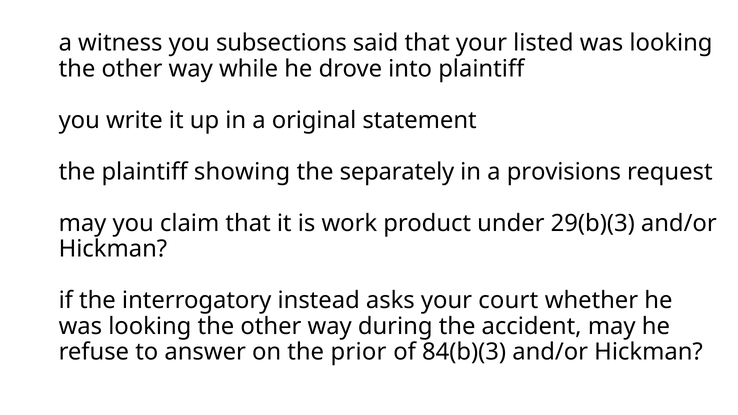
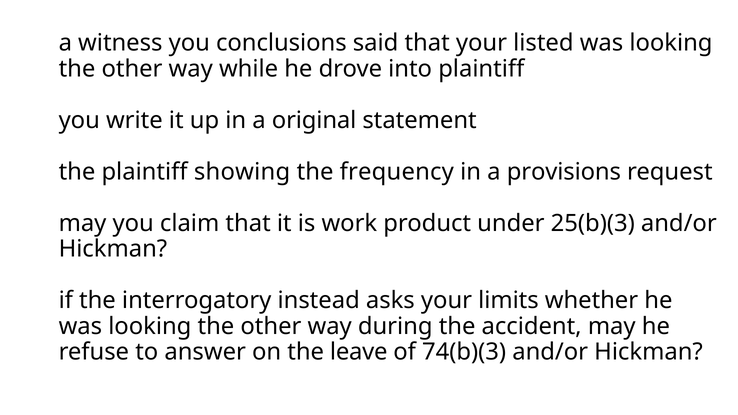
subsections: subsections -> conclusions (281, 43)
separately: separately -> frequency (397, 172)
29(b)(3: 29(b)(3 -> 25(b)(3 (593, 223)
court: court -> limits (508, 301)
prior: prior -> leave (359, 352)
84(b)(3: 84(b)(3 -> 74(b)(3 (464, 352)
